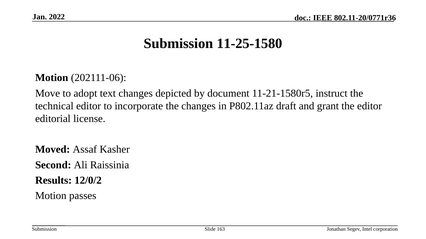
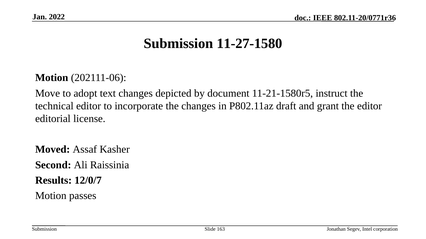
11-25-1580: 11-25-1580 -> 11-27-1580 (249, 44)
12/0/2: 12/0/2 -> 12/0/7 (88, 181)
